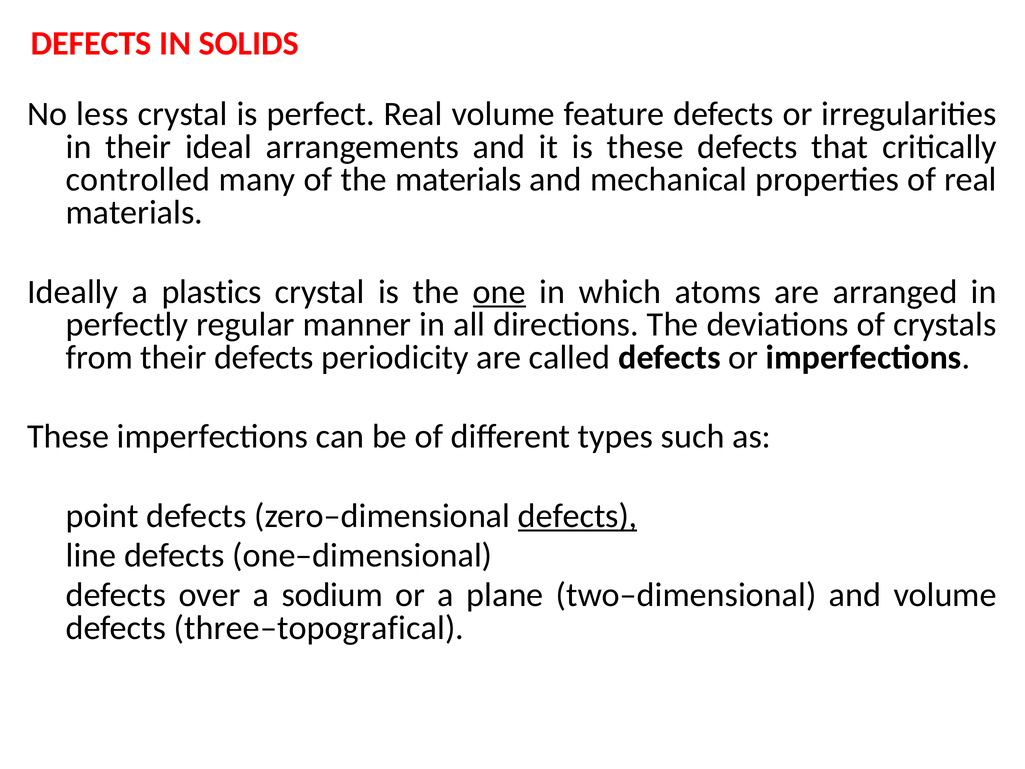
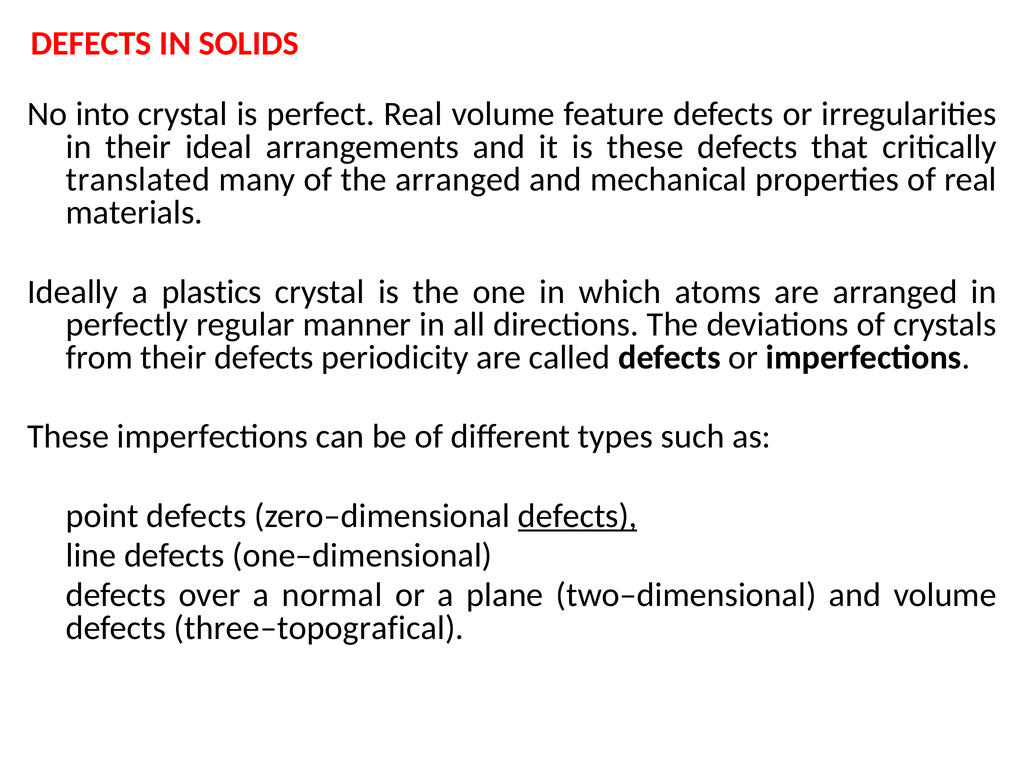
less: less -> into (103, 114)
controlled: controlled -> translated (138, 180)
the materials: materials -> arranged (458, 180)
one underline: present -> none (499, 292)
sodium: sodium -> normal (332, 595)
